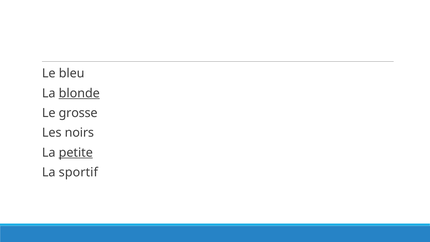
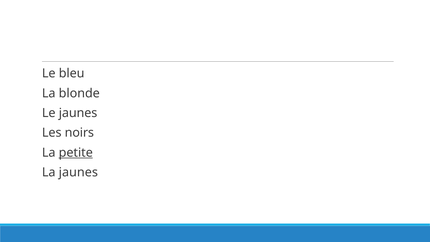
blonde underline: present -> none (79, 93)
Le grosse: grosse -> jaunes (78, 113)
La sportif: sportif -> jaunes (78, 172)
